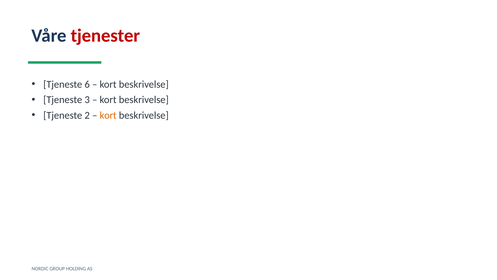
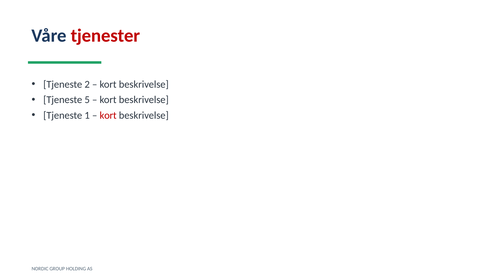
6: 6 -> 2 (87, 84)
3: 3 -> 5 (87, 100)
2: 2 -> 1 (87, 115)
kort colour: orange -> red (108, 115)
